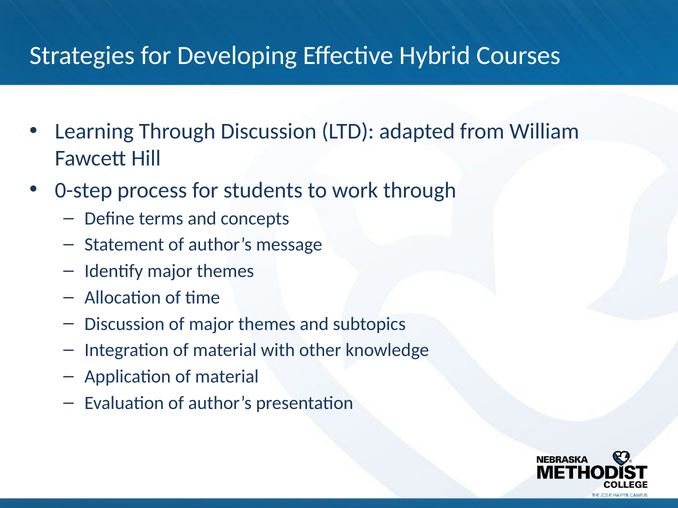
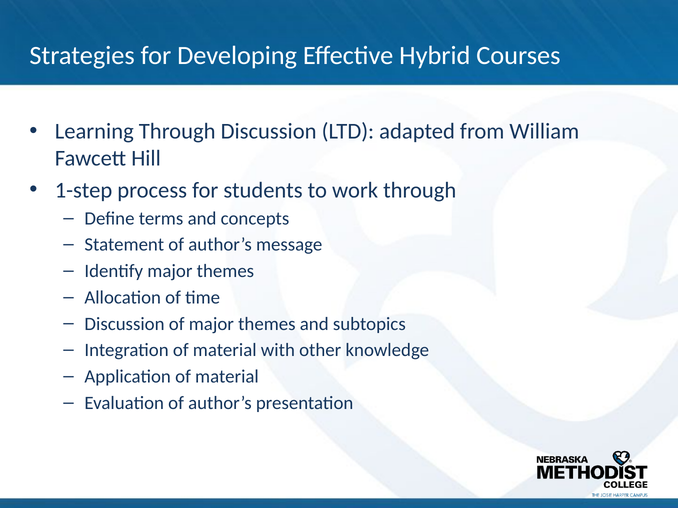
0-step: 0-step -> 1-step (84, 190)
